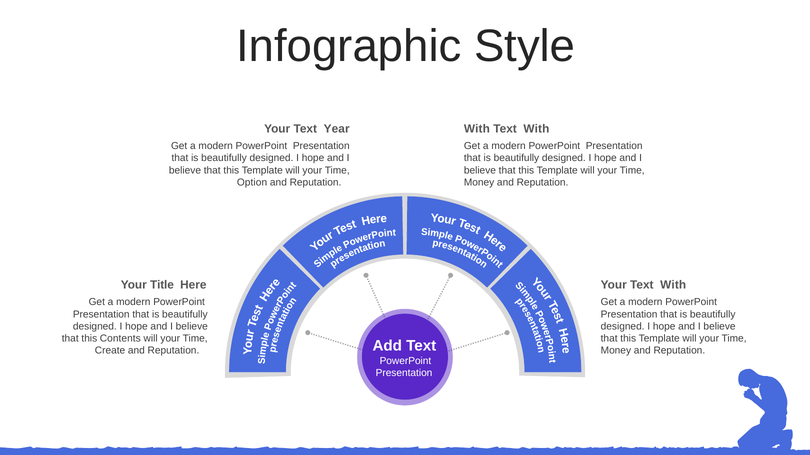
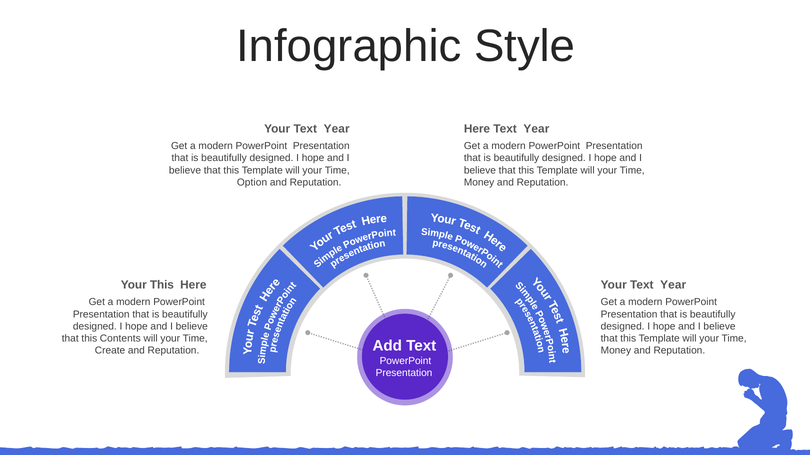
With: With -> Here (477, 129)
With: With -> Year (536, 129)
Your Title: Title -> This (162, 285)
With: With -> Year (673, 285)
